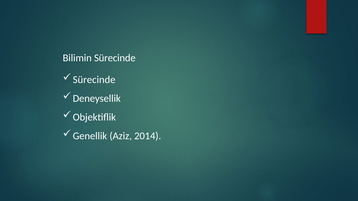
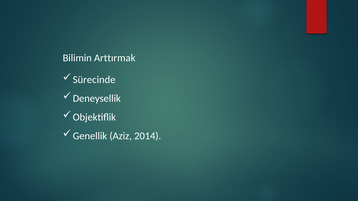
Bilimin Sürecinde: Sürecinde -> Arttırmak (115, 58)
